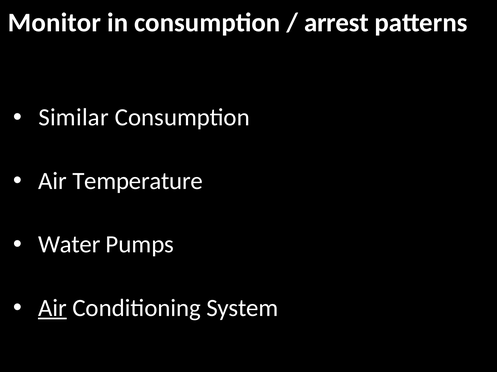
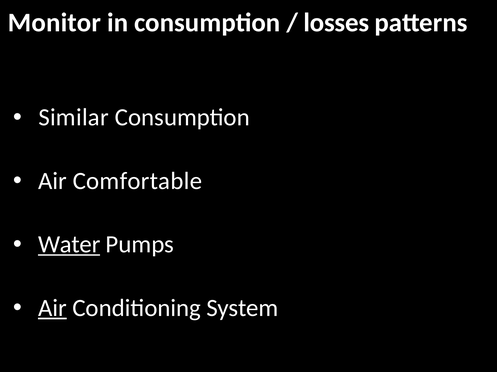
arrest: arrest -> losses (336, 23)
Temperature: Temperature -> Comfortable (137, 181)
Water underline: none -> present (69, 245)
